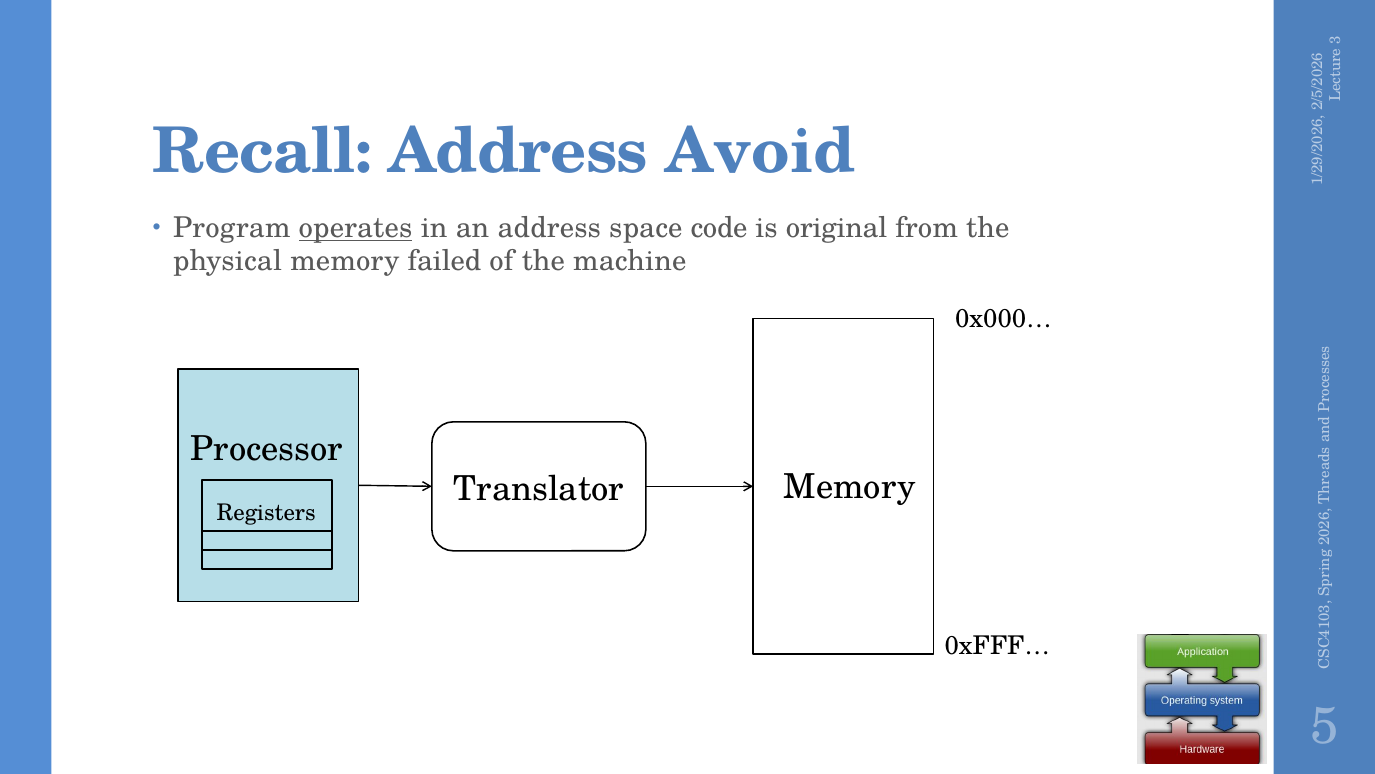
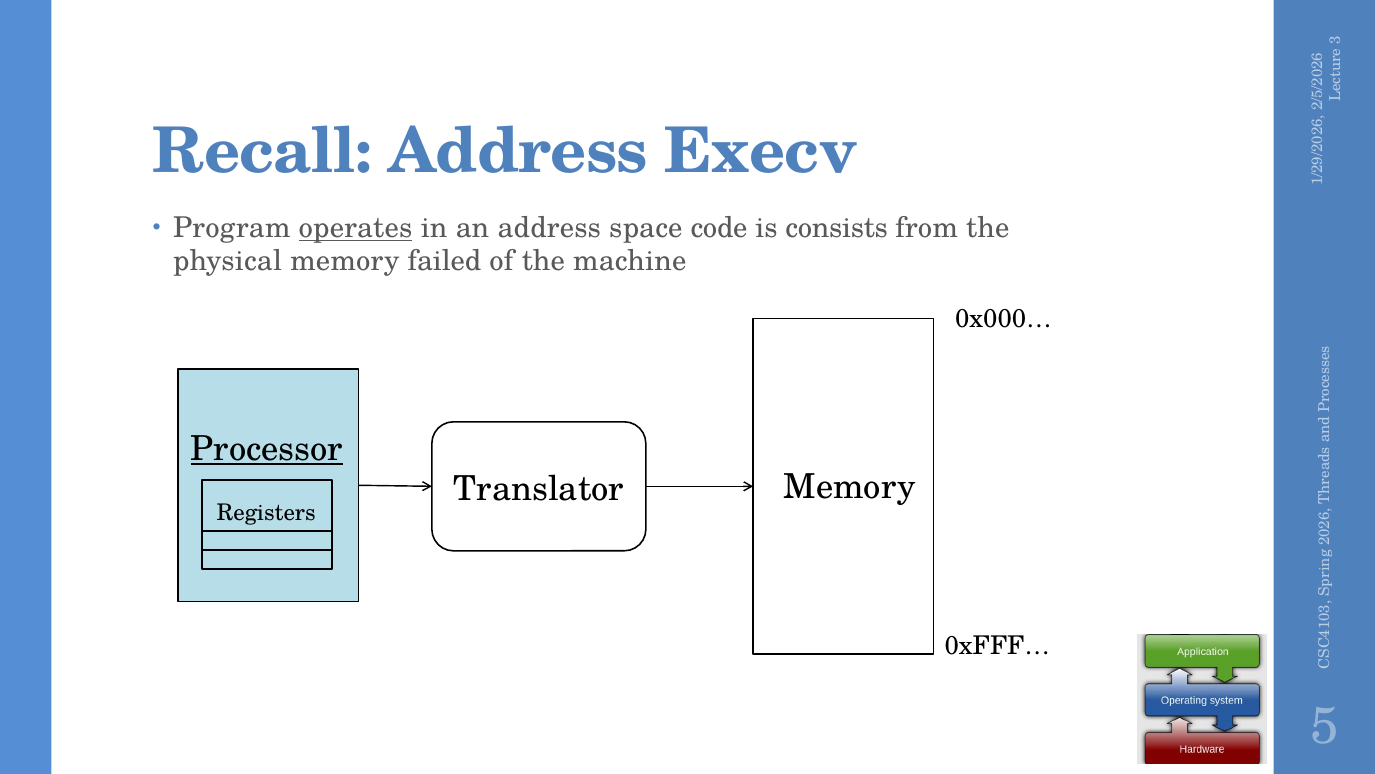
Avoid: Avoid -> Execv (761, 151)
original: original -> consists (837, 228)
Processor underline: none -> present (267, 449)
